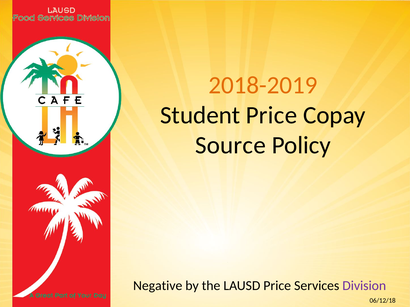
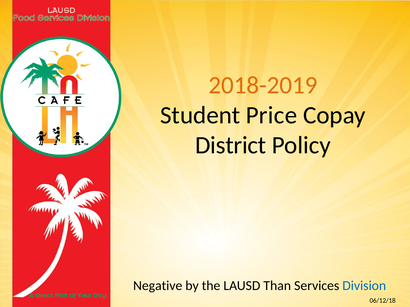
Source: Source -> District (231, 145)
LAUSD Price: Price -> Than (277, 286)
Division colour: purple -> blue (364, 286)
